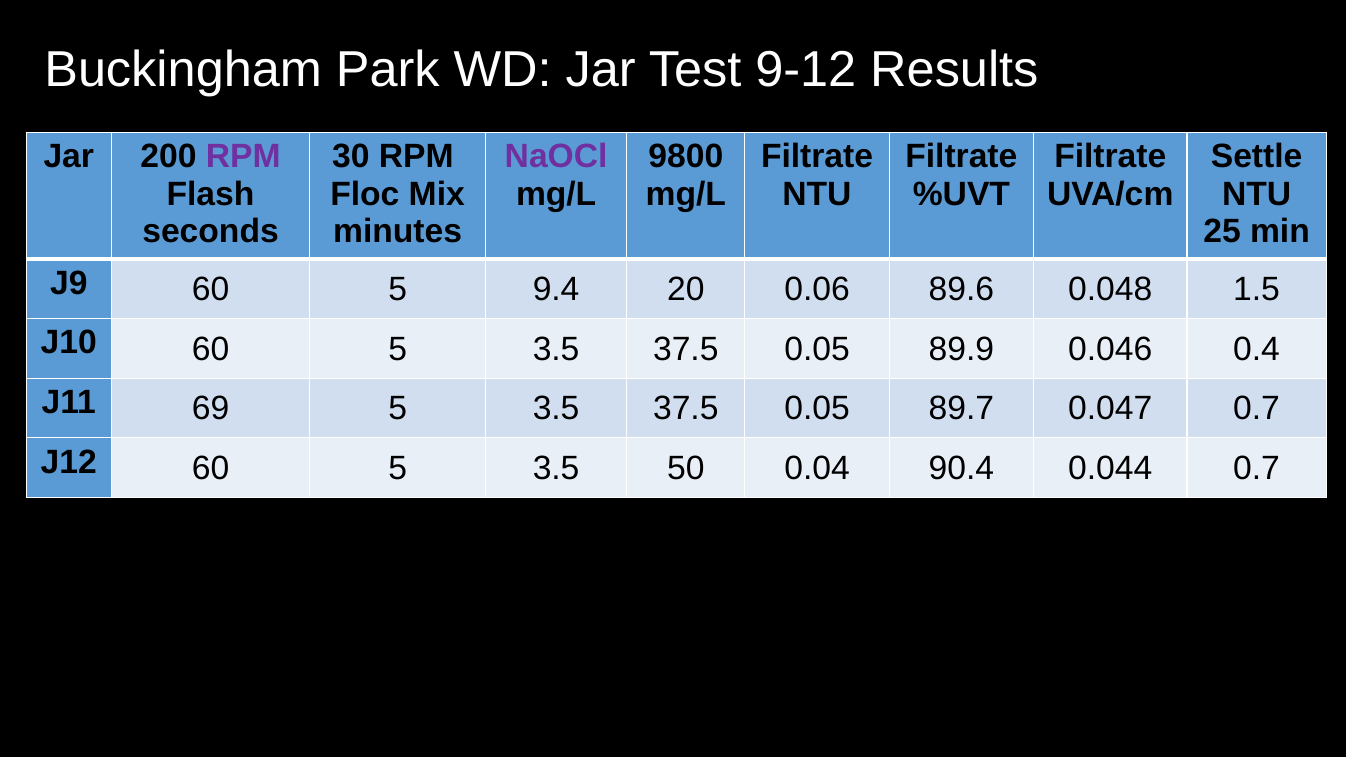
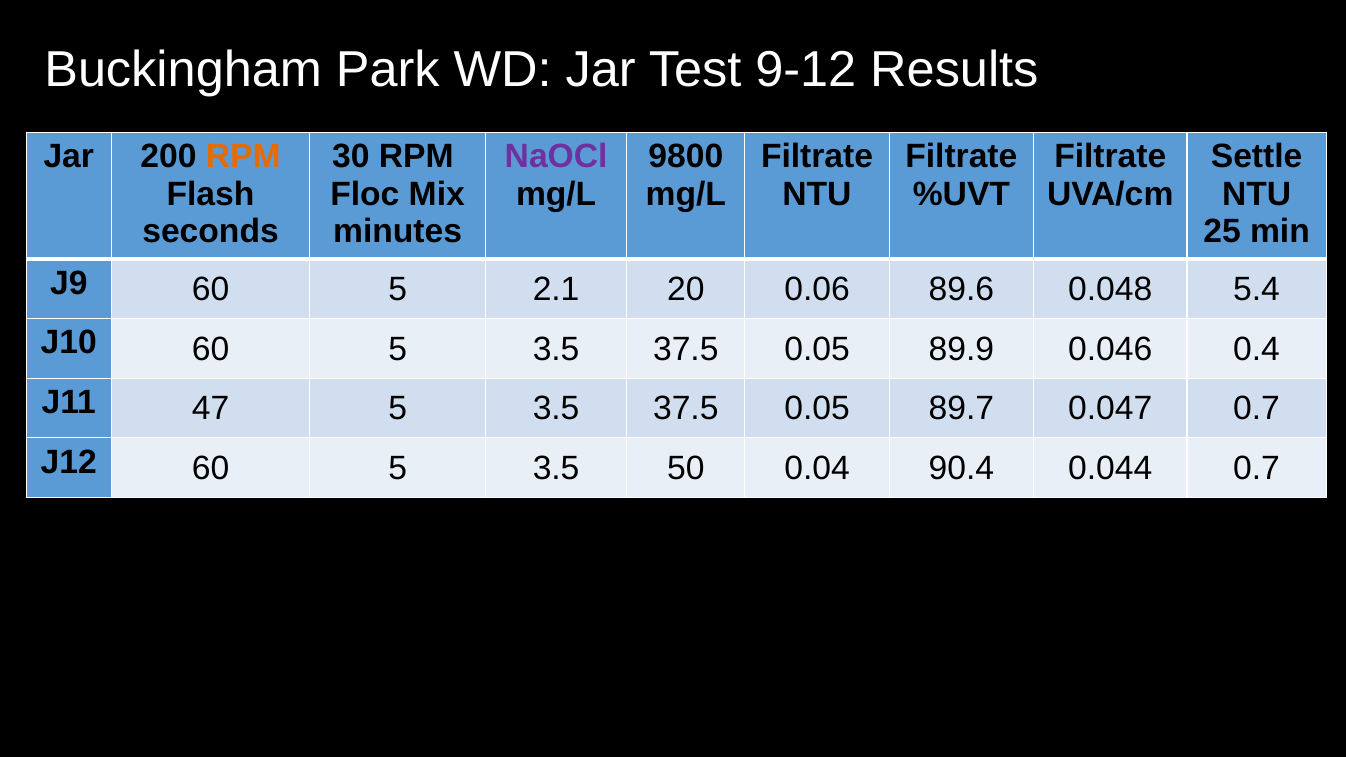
RPM colour: purple -> orange (243, 157)
9.4: 9.4 -> 2.1 (556, 290)
1.5: 1.5 -> 5.4 (1257, 290)
69: 69 -> 47 (211, 409)
